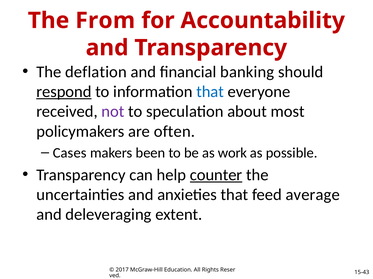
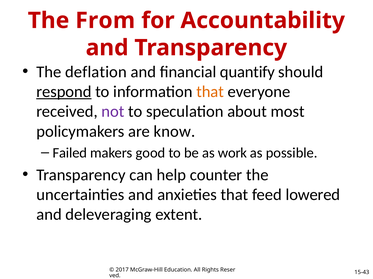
banking: banking -> quantify (247, 72)
that colour: blue -> orange (210, 92)
often: often -> know (174, 132)
Cases: Cases -> Failed (70, 153)
been: been -> good (150, 153)
counter underline: present -> none (216, 175)
average: average -> lowered (313, 195)
